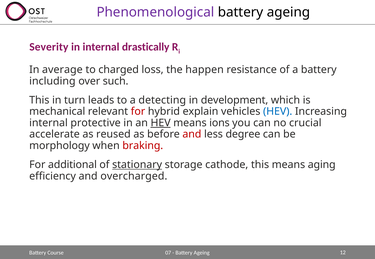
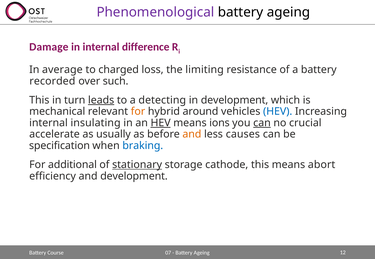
Severity: Severity -> Damage (49, 47)
drastically: drastically -> difference (146, 47)
happen: happen -> limiting (205, 70)
including: including -> recorded (52, 81)
leads underline: none -> present (101, 100)
for colour: red -> orange (138, 112)
explain: explain -> around (200, 112)
protective: protective -> insulating (96, 123)
can underline: none -> present (262, 123)
reused: reused -> usually (113, 135)
and colour: red -> orange (192, 135)
degree: degree -> causes (243, 135)
morphology: morphology -> specification (60, 146)
braking colour: red -> blue (143, 146)
aging: aging -> abort (322, 165)
and overcharged: overcharged -> development (134, 176)
